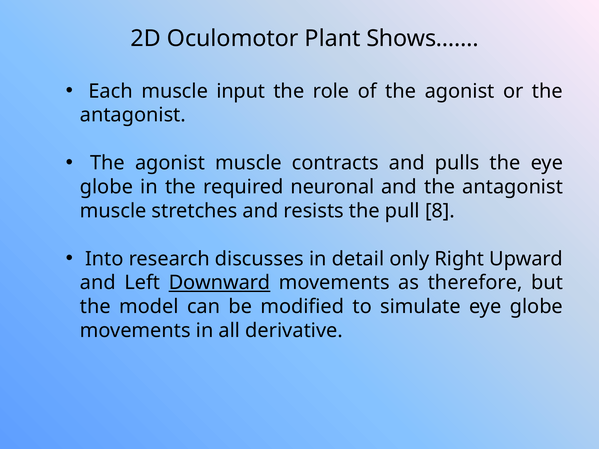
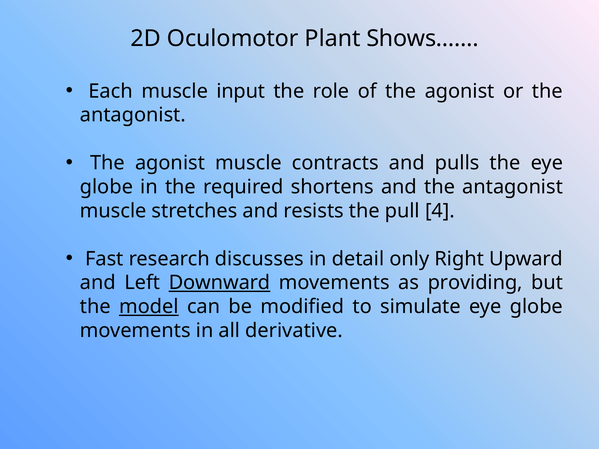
neuronal: neuronal -> shortens (332, 187)
8: 8 -> 4 (440, 211)
Into: Into -> Fast (104, 259)
therefore: therefore -> providing (475, 283)
model underline: none -> present (149, 307)
